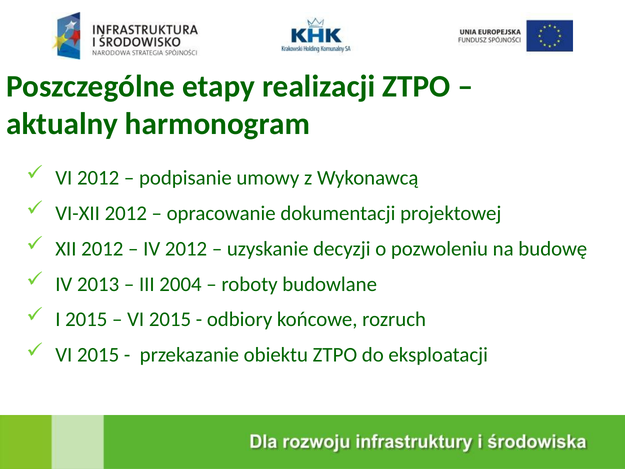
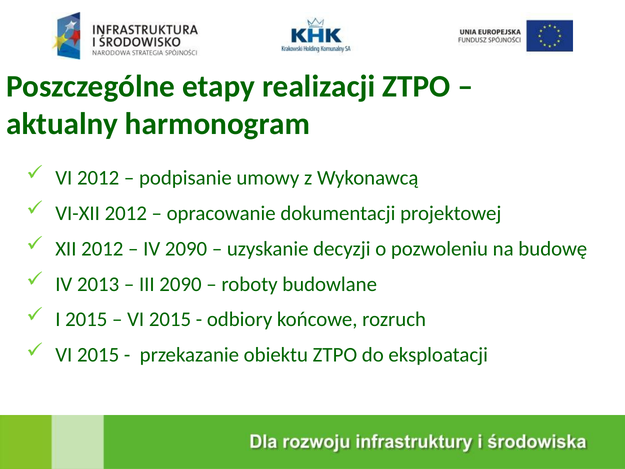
IV 2012: 2012 -> 2090 (186, 249)
III 2004: 2004 -> 2090 (181, 284)
